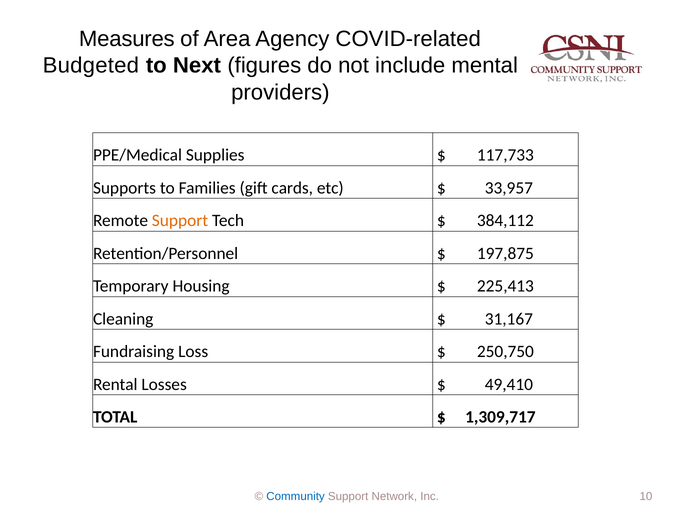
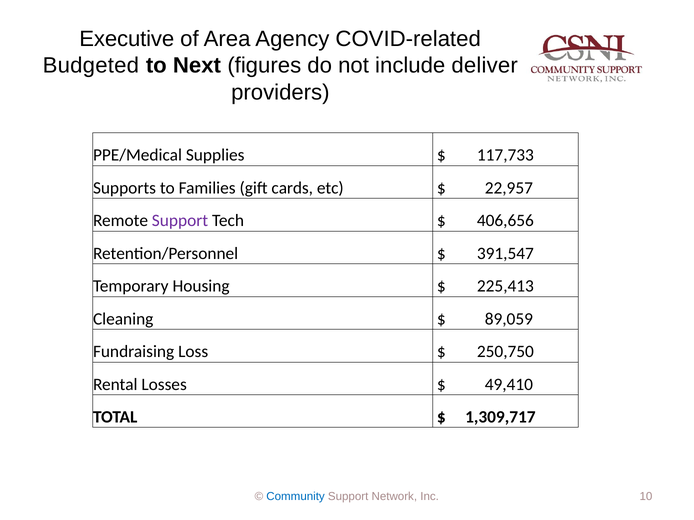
Measures: Measures -> Executive (127, 39)
mental: mental -> deliver (485, 66)
33,957: 33,957 -> 22,957 (509, 188)
Support colour: orange -> purple (180, 221)
384,112: 384,112 -> 406,656 (505, 221)
197,875: 197,875 -> 391,547 (505, 254)
31,167: 31,167 -> 89,059 (509, 319)
